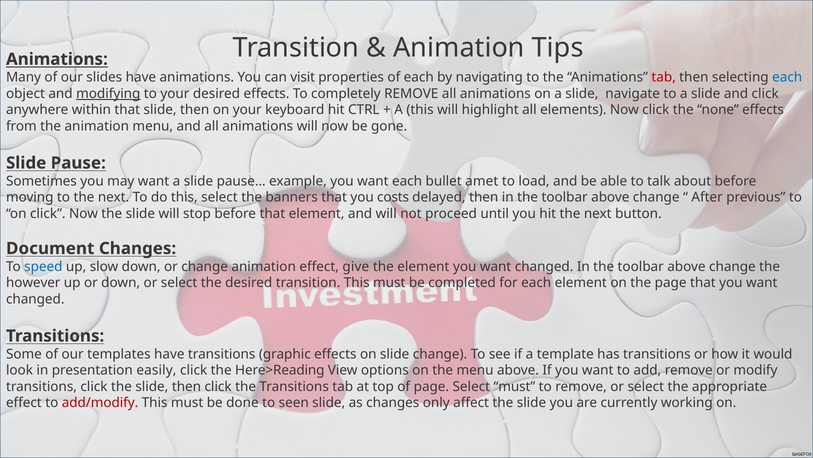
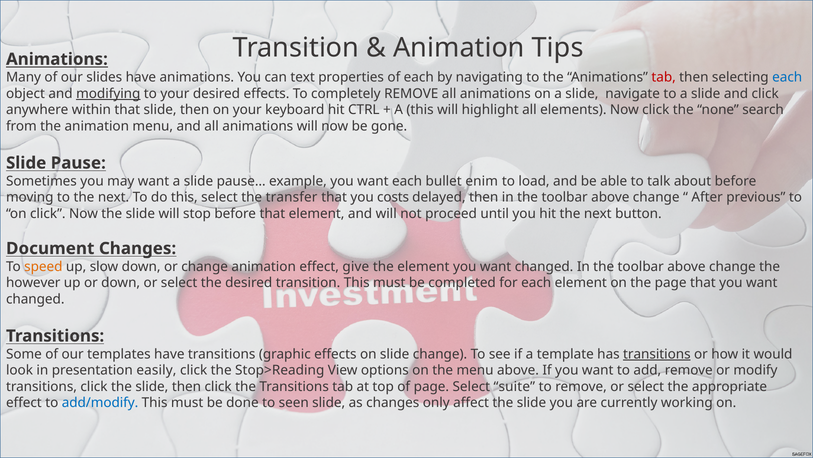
visit: visit -> text (303, 77)
none effects: effects -> search (763, 110)
amet: amet -> enim (482, 181)
banners: banners -> transfer (292, 197)
speed colour: blue -> orange (43, 266)
transitions underline: none -> present (657, 354)
Here>Reading: Here>Reading -> Stop>Reading (280, 370)
Select must: must -> suite (514, 386)
add/modify colour: red -> blue (100, 402)
